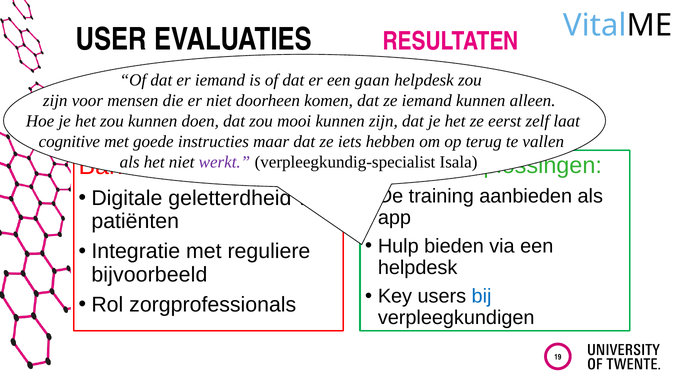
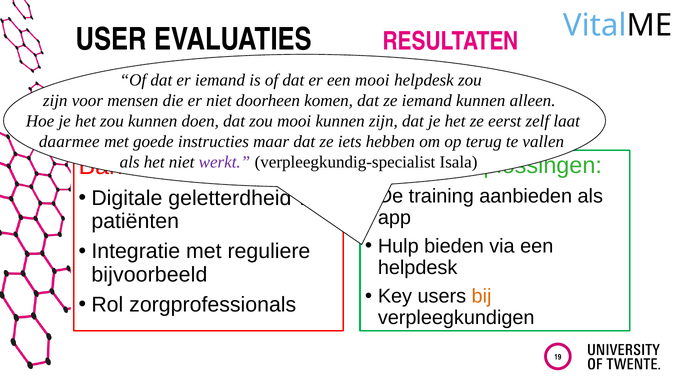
een gaan: gaan -> mooi (372, 80)
cognitive: cognitive -> daarmee (69, 141)
bij colour: blue -> orange (482, 296)
